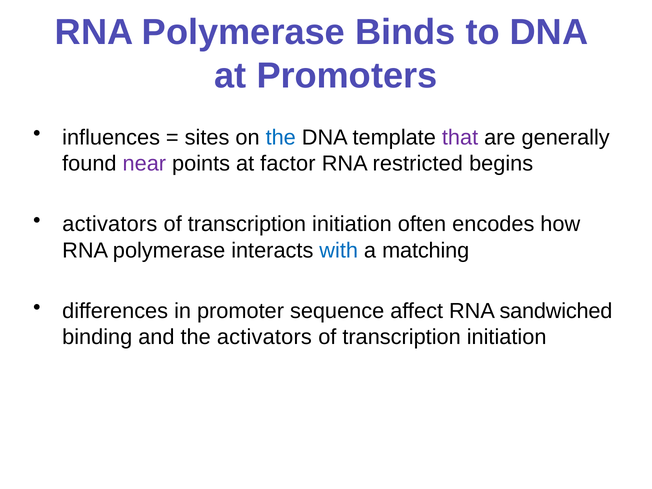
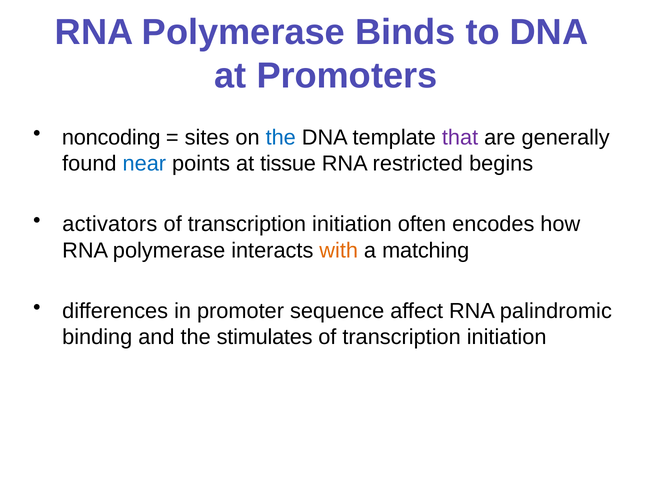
influences: influences -> noncoding (111, 137)
near colour: purple -> blue (144, 163)
factor: factor -> tissue (288, 163)
with colour: blue -> orange (339, 250)
sandwiched: sandwiched -> palindromic (556, 311)
the activators: activators -> stimulates (265, 337)
